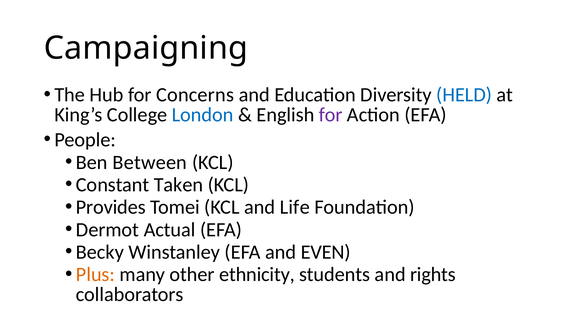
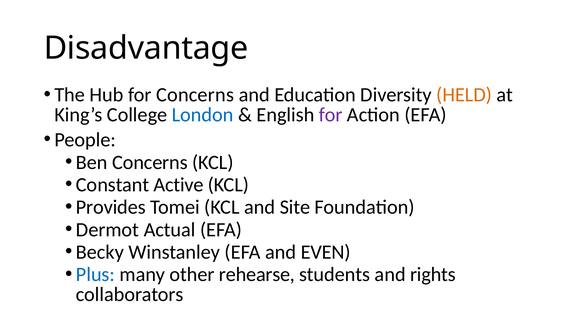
Campaigning: Campaigning -> Disadvantage (146, 48)
HELD colour: blue -> orange (464, 95)
Ben Between: Between -> Concerns (150, 162)
Taken: Taken -> Active (179, 184)
Life: Life -> Site (295, 207)
Plus colour: orange -> blue (95, 274)
ethnicity: ethnicity -> rehearse (257, 274)
